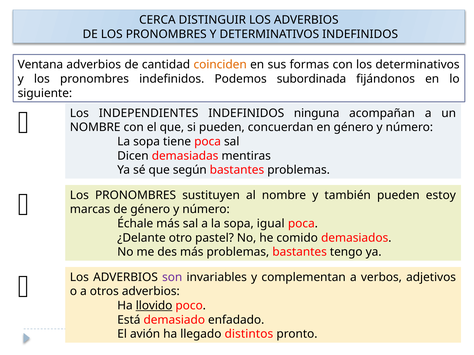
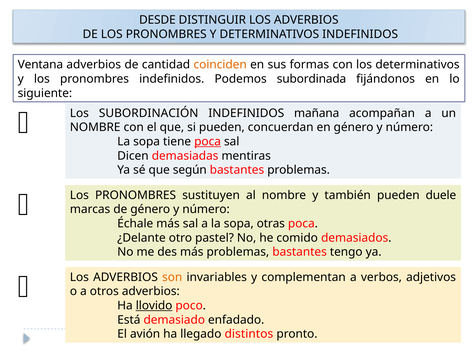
CERCA: CERCA -> DESDE (157, 20)
INDEPENDIENTES: INDEPENDIENTES -> SUBORDINACIÓN (149, 113)
ninguna: ninguna -> mañana (317, 113)
poca underline: none -> present (208, 142)
estoy: estoy -> duele (441, 195)
igual: igual -> otras (271, 224)
son colour: purple -> orange (172, 278)
